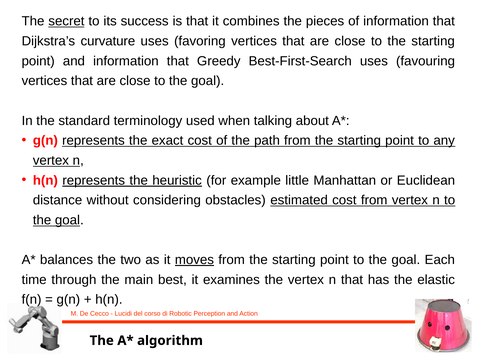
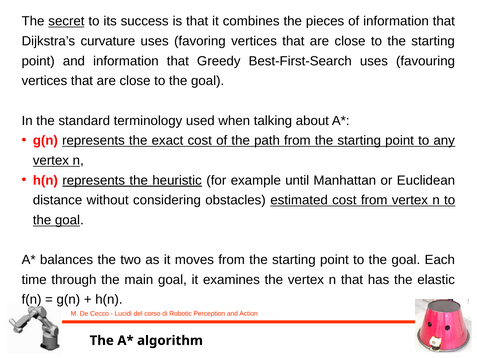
little: little -> until (297, 180)
moves underline: present -> none (194, 260)
main best: best -> goal (172, 280)
